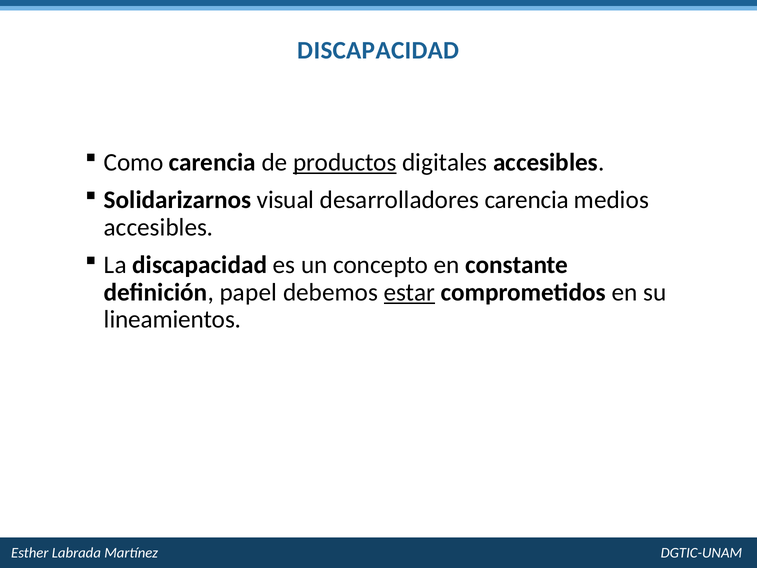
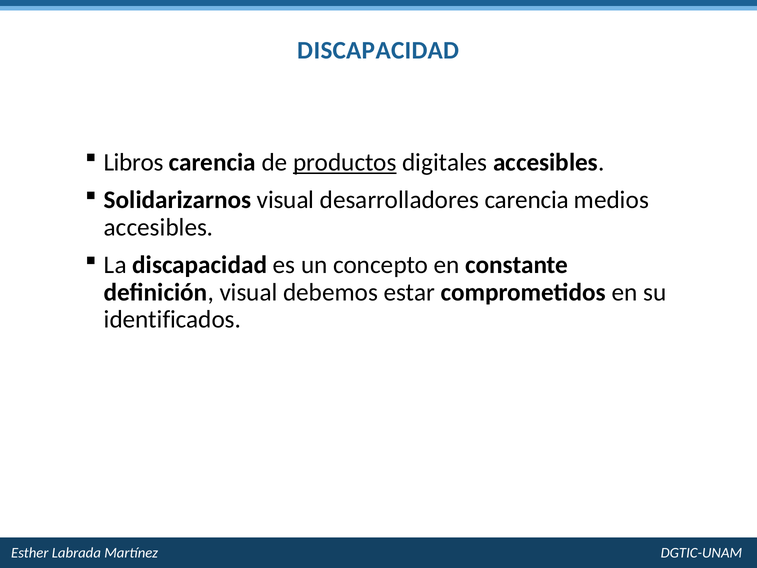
Como: Como -> Libros (134, 162)
definición papel: papel -> visual (249, 292)
estar underline: present -> none (409, 292)
lineamientos: lineamientos -> identificados (172, 319)
